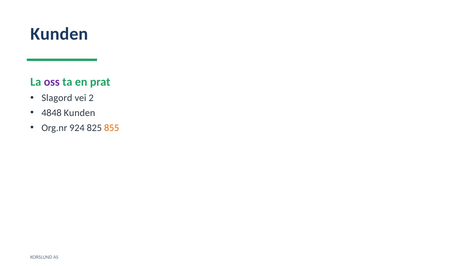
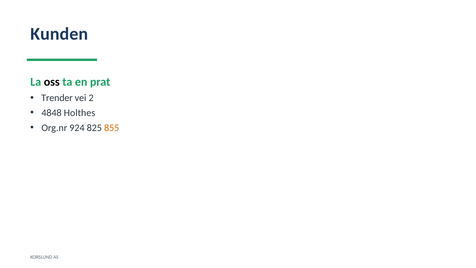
oss colour: purple -> black (52, 82)
Slagord: Slagord -> Trender (57, 98)
4848 Kunden: Kunden -> Holthes (80, 113)
